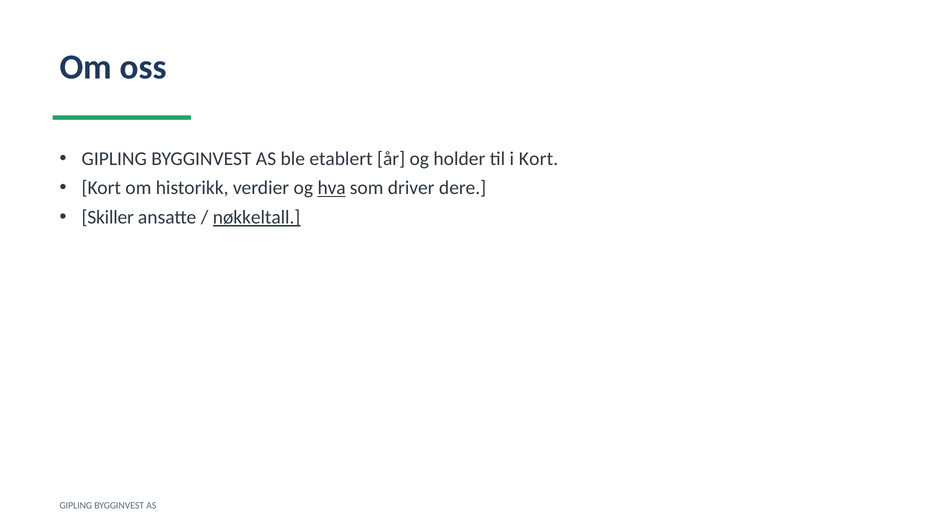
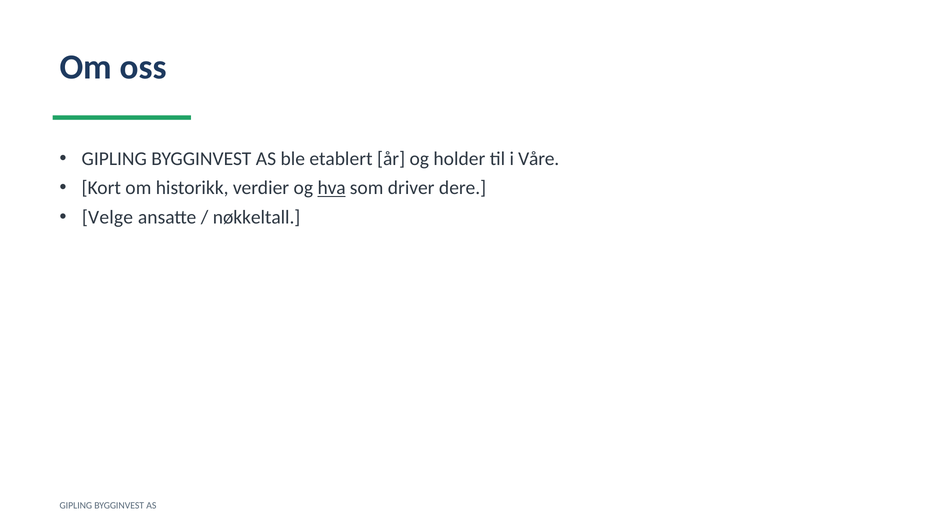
i Kort: Kort -> Våre (539, 159)
Skiller: Skiller -> Velge (107, 217)
nøkkeltall underline: present -> none (257, 217)
